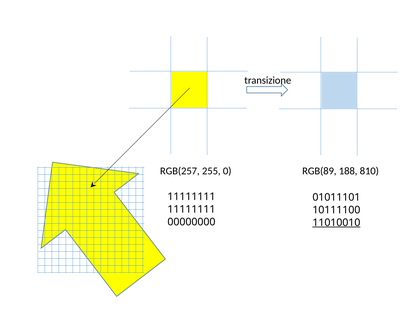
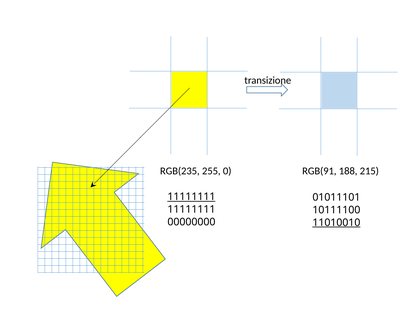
RGB(257: RGB(257 -> RGB(235 (180, 171)
RGB(89: RGB(89 -> RGB(91 (319, 171)
810: 810 -> 215 (369, 171)
11111111 underline: none -> present (191, 197)
